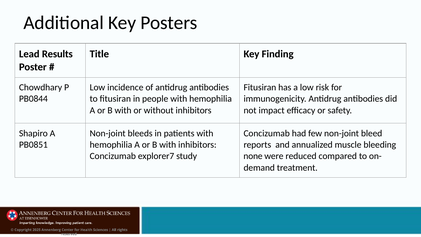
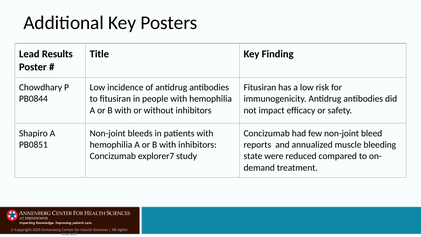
none: none -> state (253, 156)
